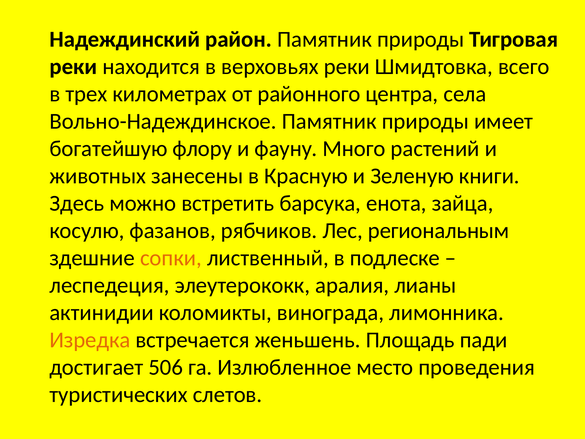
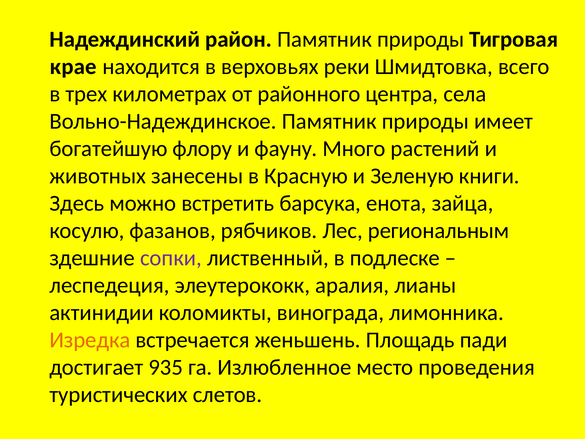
реки: реки -> крае (73, 67)
сопки colour: orange -> purple (171, 258)
506: 506 -> 935 (166, 367)
